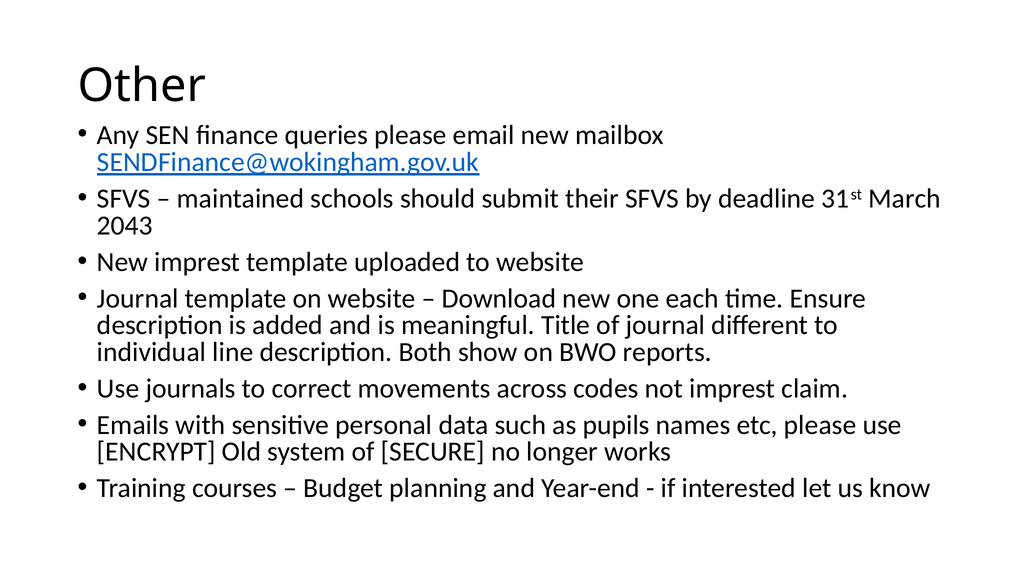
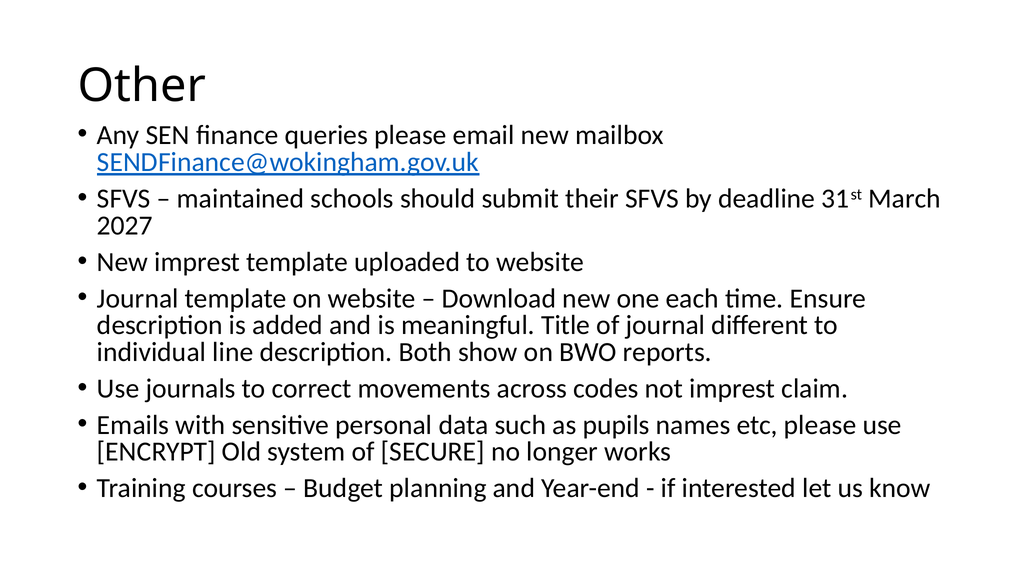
2043: 2043 -> 2027 (125, 226)
